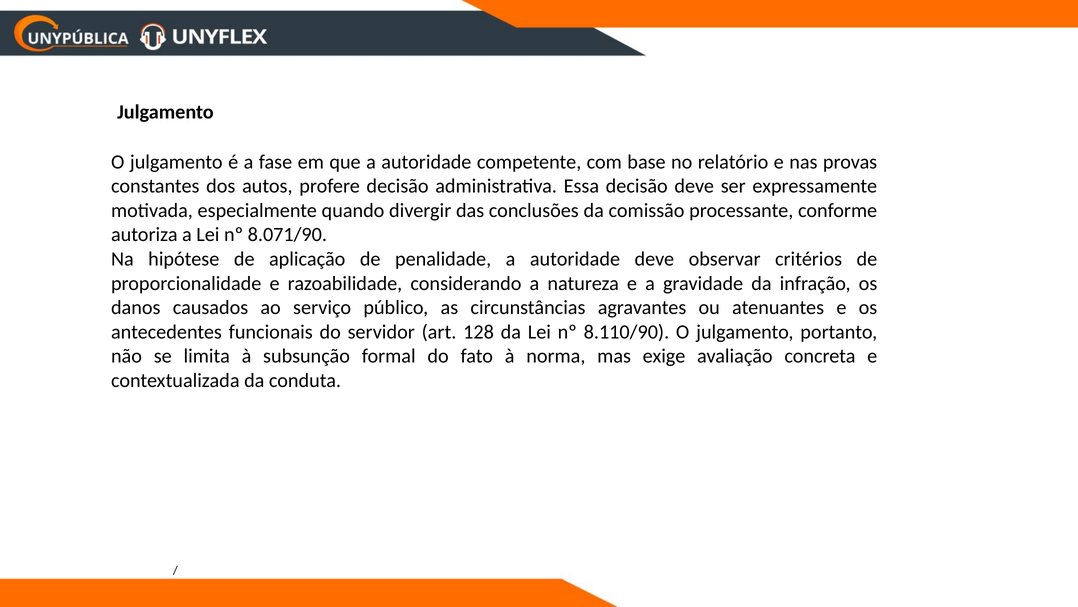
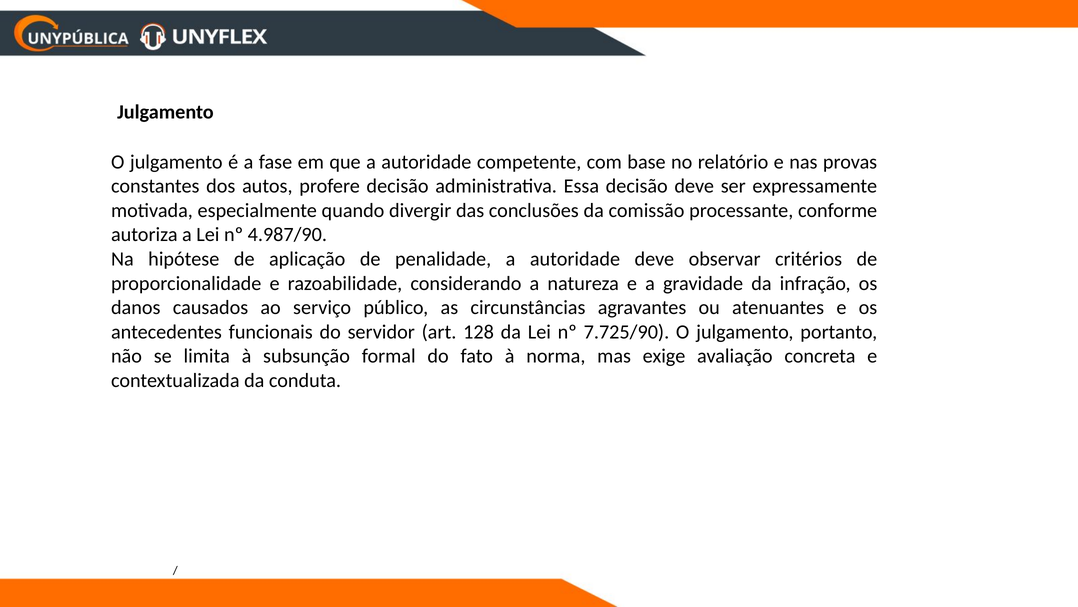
8.071/90: 8.071/90 -> 4.987/90 (287, 235)
8.110/90: 8.110/90 -> 7.725/90 (626, 332)
